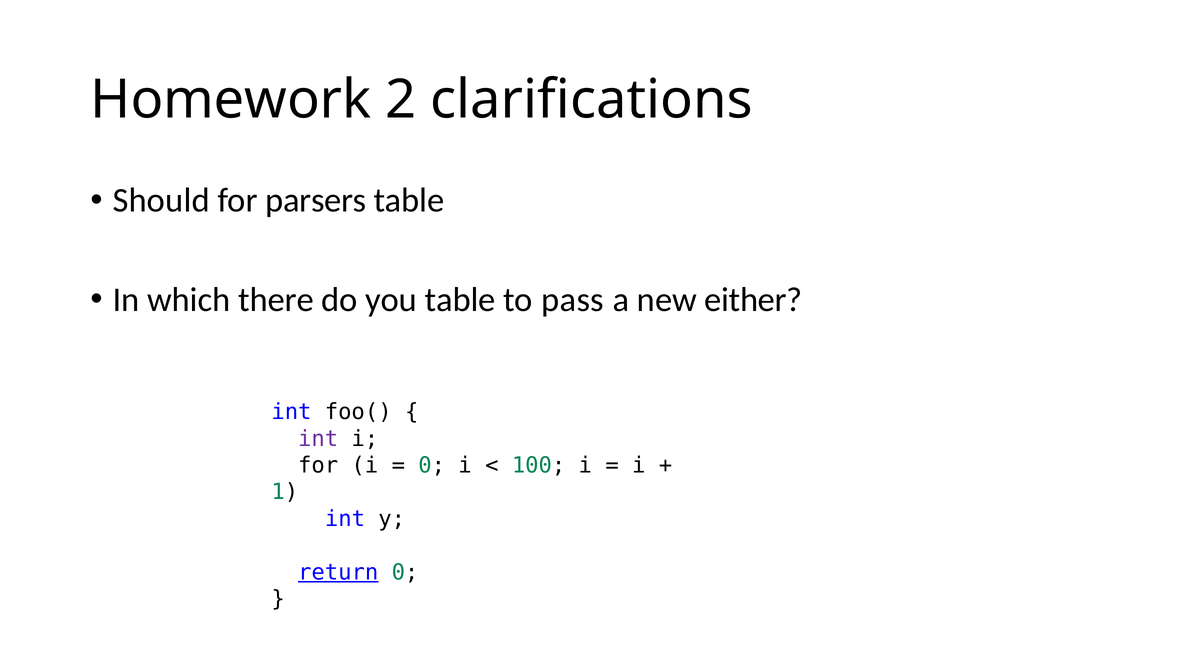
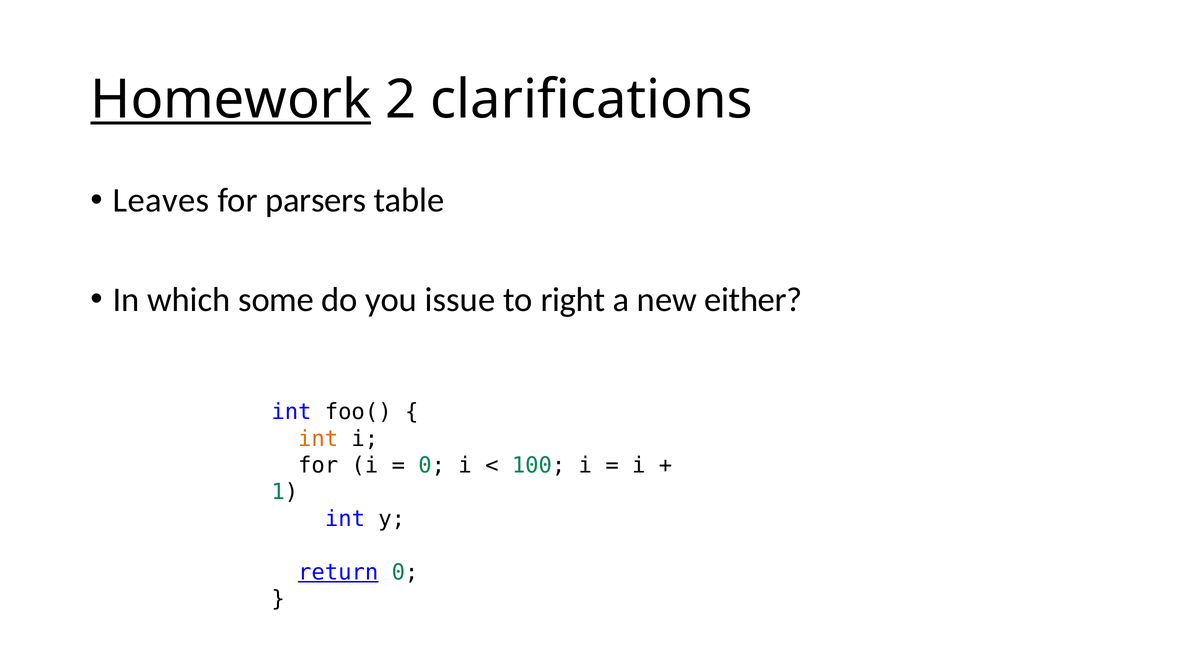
Homework underline: none -> present (231, 100)
Should: Should -> Leaves (161, 201)
there: there -> some (276, 300)
you table: table -> issue (460, 300)
pass: pass -> right (573, 300)
int colour: purple -> orange (318, 439)
